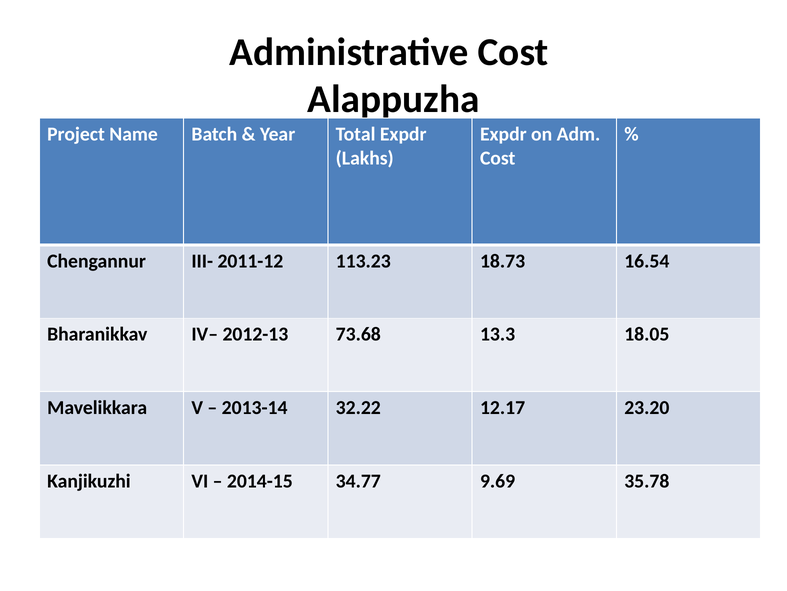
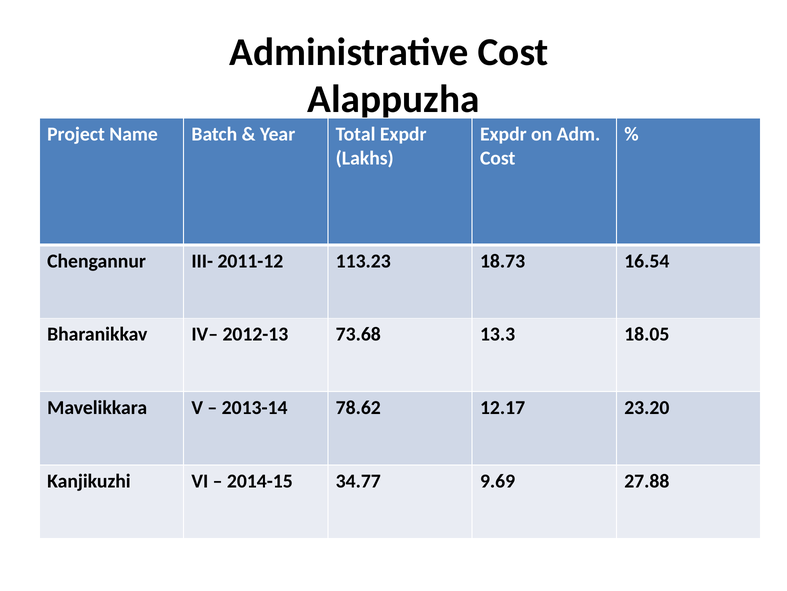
32.22: 32.22 -> 78.62 (358, 407)
35.78: 35.78 -> 27.88 (647, 481)
